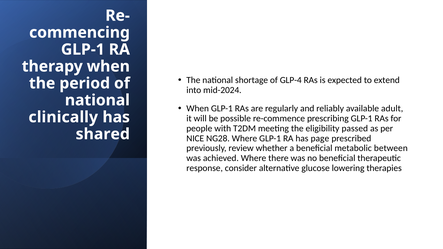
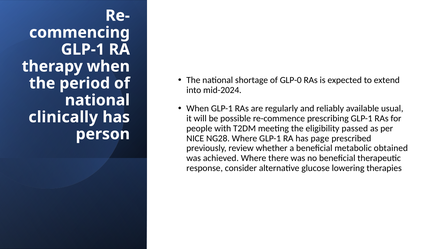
GLP-4: GLP-4 -> GLP-0 (291, 80)
adult: adult -> usual (392, 109)
shared: shared -> person (103, 134)
between: between -> obtained (391, 148)
